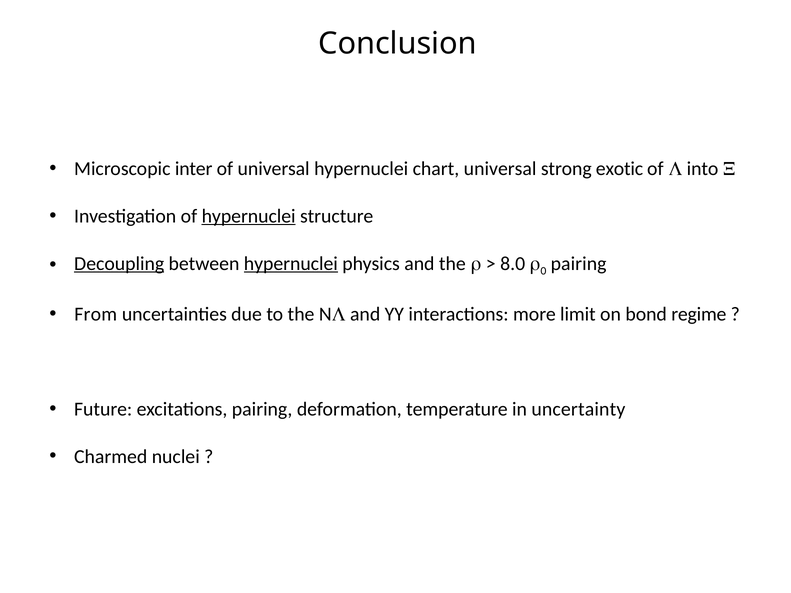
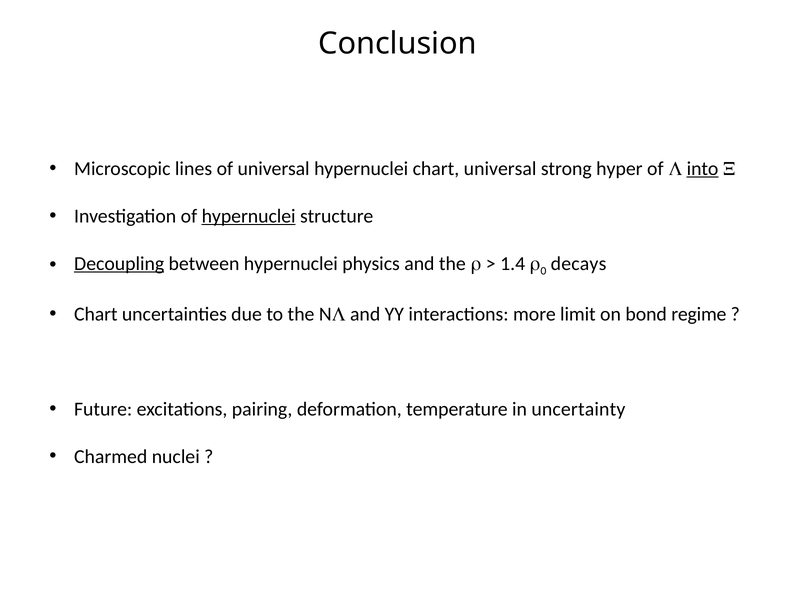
inter: inter -> lines (194, 169)
exotic: exotic -> hyper (619, 169)
into underline: none -> present (703, 169)
hypernuclei underline: present -> none (291, 264)
8.0: 8.0 -> 1.4 (513, 264)
pairing: pairing -> decays (579, 264)
From: From -> Chart (96, 314)
